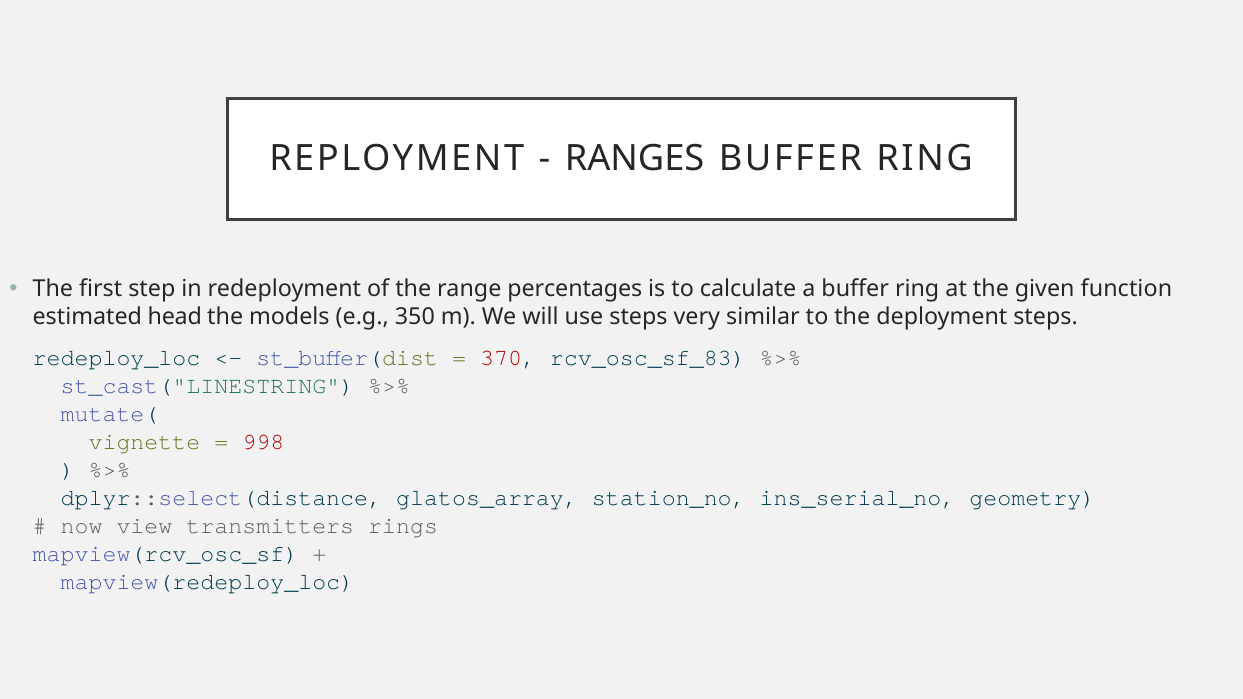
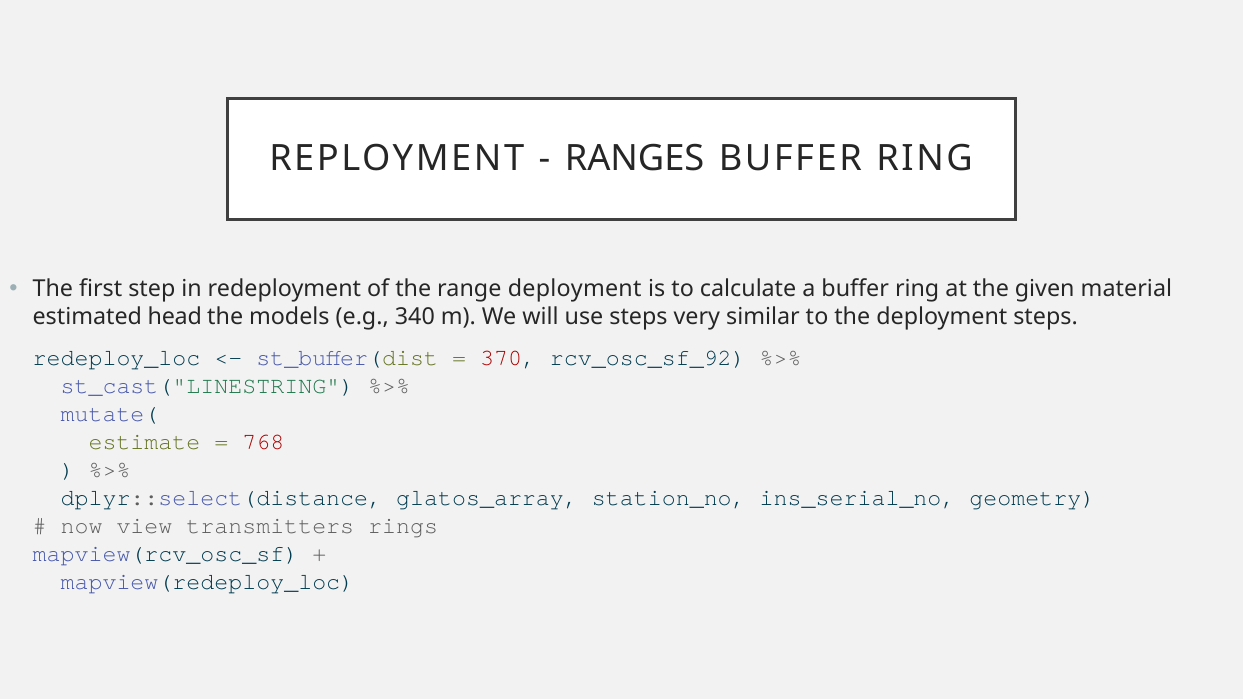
range percentages: percentages -> deployment (575, 289)
function: function -> material (1126, 289)
350: 350 -> 340 (415, 317)
rcv_osc_sf_83: rcv_osc_sf_83 -> rcv_osc_sf_92 (648, 358)
vignette: vignette -> estimate (144, 442)
998: 998 -> 768 (263, 442)
